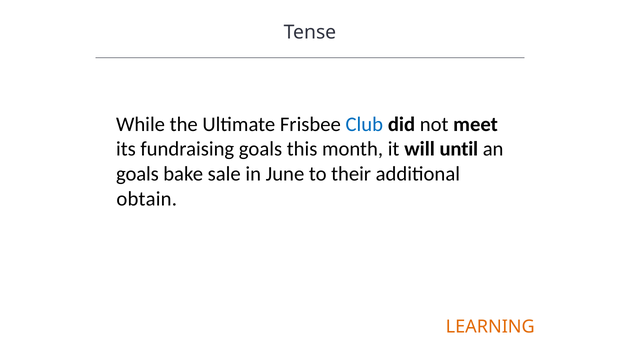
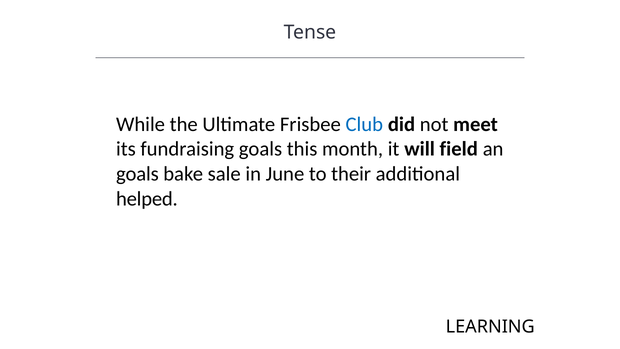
until: until -> field (459, 149)
obtain: obtain -> helped (147, 199)
LEARNING colour: orange -> black (490, 327)
